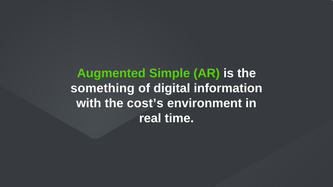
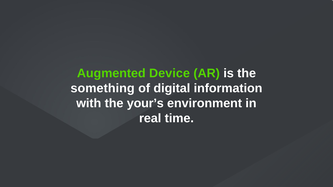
Simple: Simple -> Device (169, 73)
cost’s: cost’s -> your’s (145, 103)
